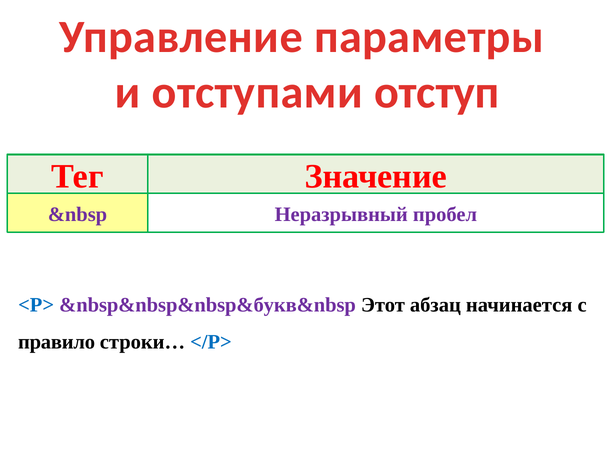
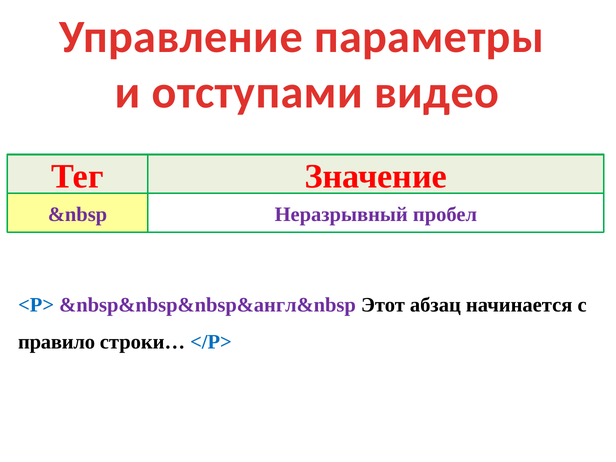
отступ: отступ -> видео (437, 92)
&nbsp&nbsp&nbsp&букв&nbsp: &nbsp&nbsp&nbsp&букв&nbsp -> &nbsp&nbsp&nbsp&англ&nbsp (208, 305)
